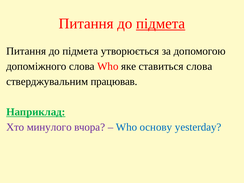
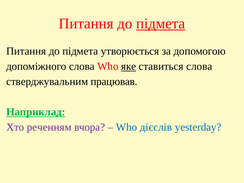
яке underline: none -> present (129, 66)
минулого: минулого -> реченням (49, 127)
основу: основу -> дієслів (156, 127)
